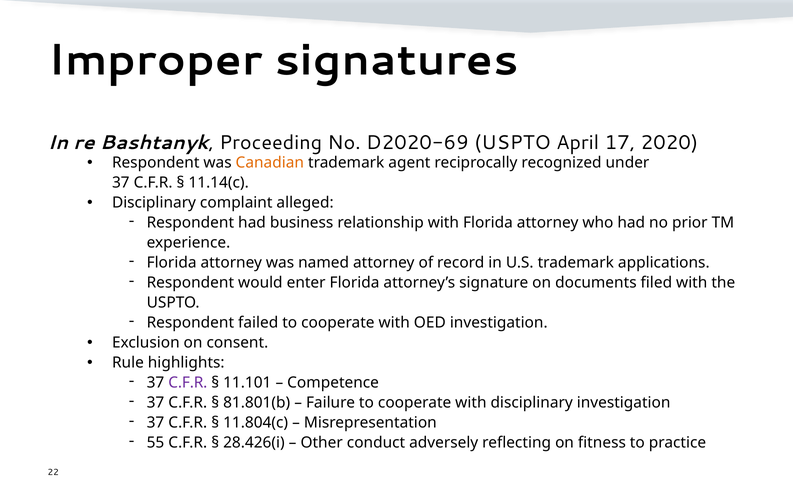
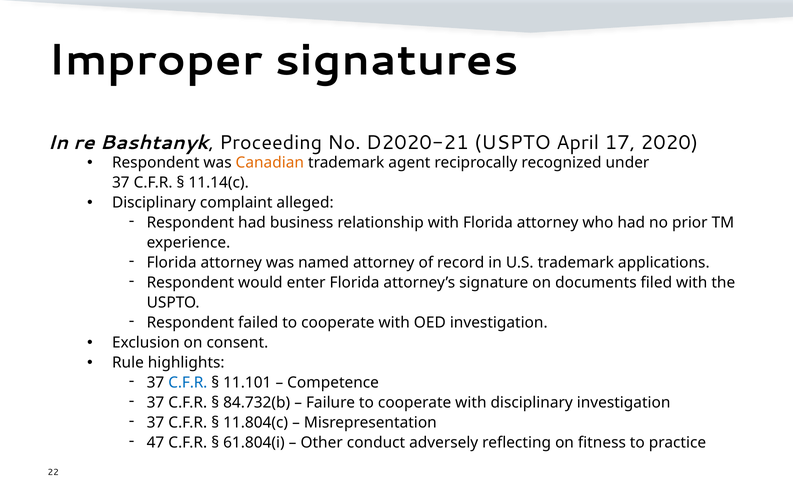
D2020-69: D2020-69 -> D2020-21 (417, 143)
C.F.R colour: purple -> blue (188, 383)
81.801(b: 81.801(b -> 84.732(b (257, 402)
55: 55 -> 47 (155, 442)
28.426(i: 28.426(i -> 61.804(i (254, 442)
